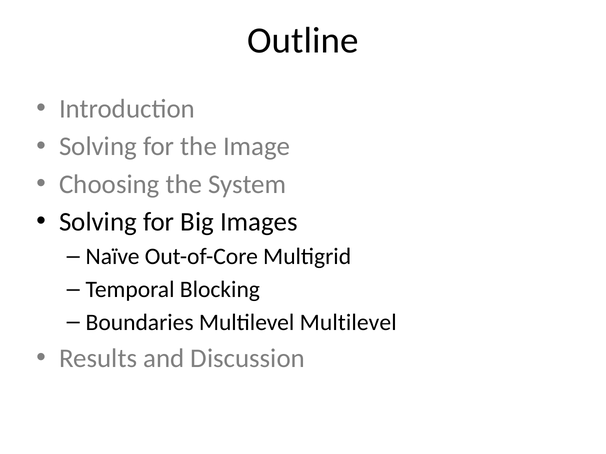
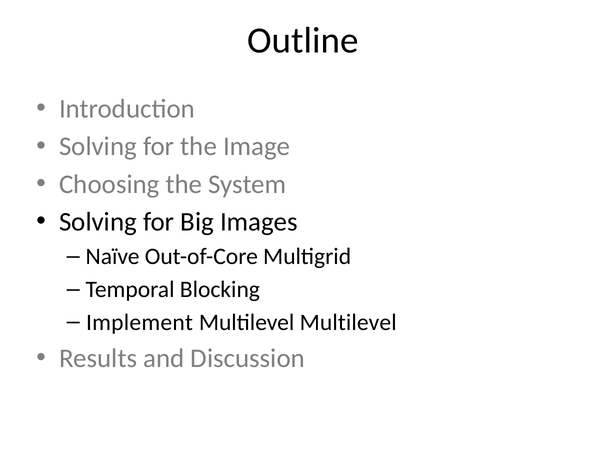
Boundaries: Boundaries -> Implement (139, 323)
